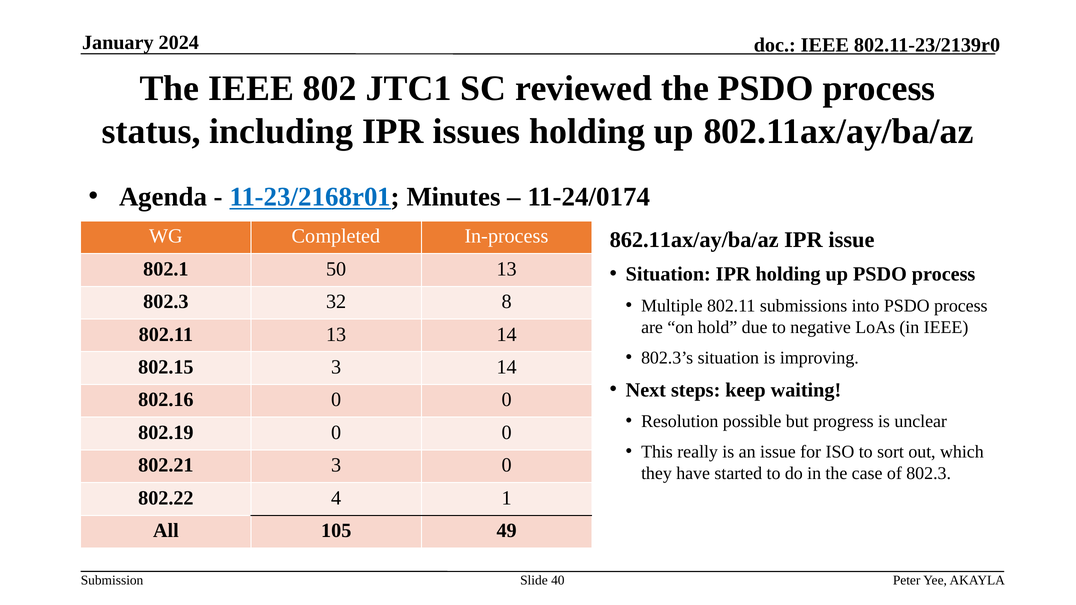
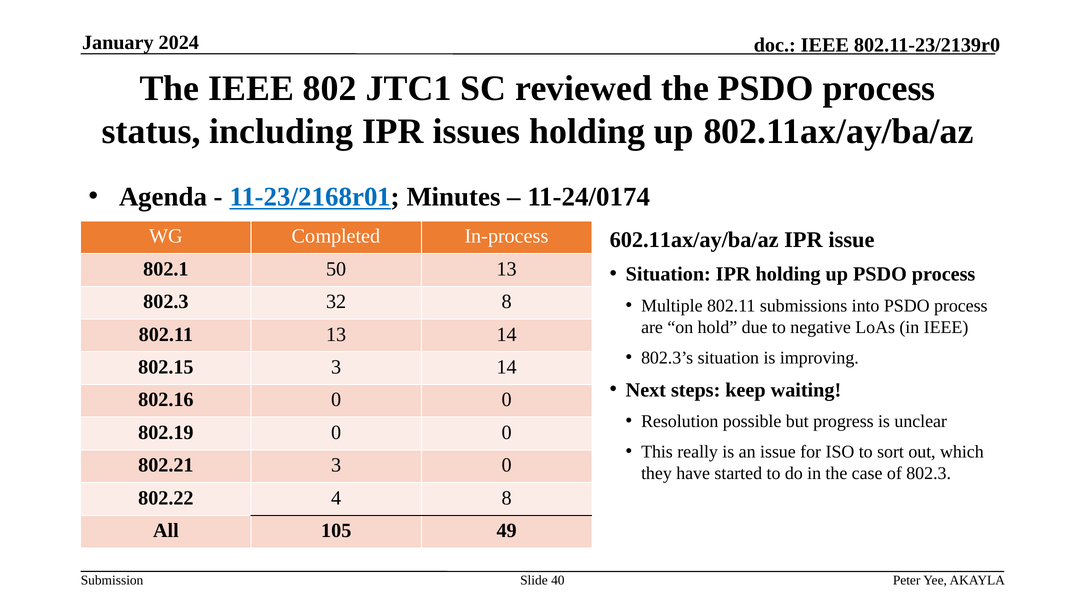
862.11ax/ay/ba/az: 862.11ax/ay/ba/az -> 602.11ax/ay/ba/az (694, 240)
4 1: 1 -> 8 (507, 498)
